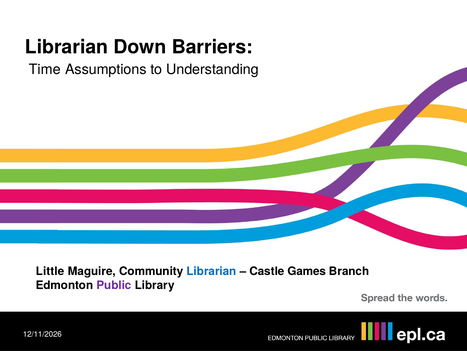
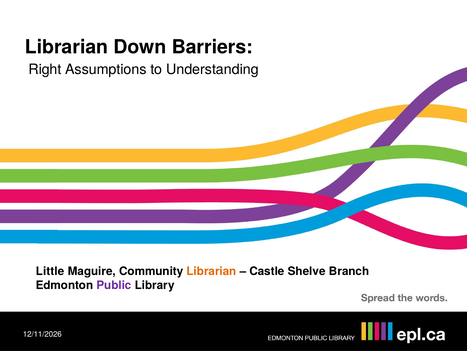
Time: Time -> Right (45, 69)
Librarian colour: blue -> orange (211, 271)
Games: Games -> Shelve (307, 271)
